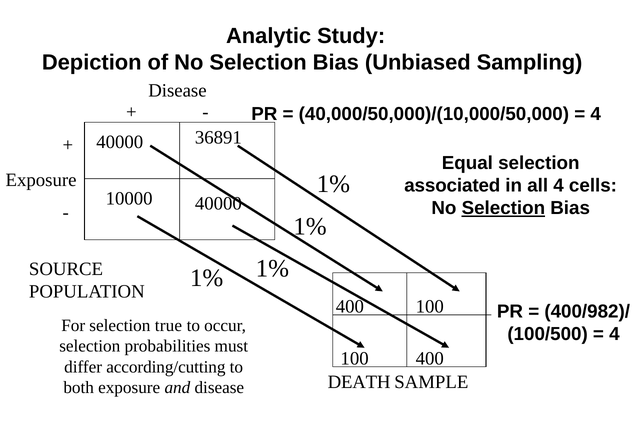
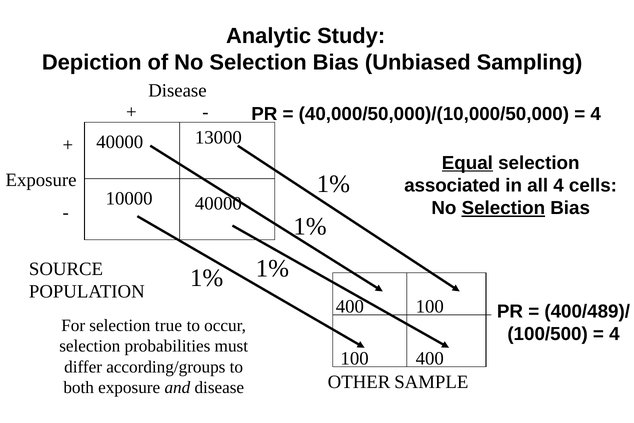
36891: 36891 -> 13000 (218, 137)
Equal underline: none -> present (467, 163)
400/982)/: 400/982)/ -> 400/489)/ (587, 311)
according/cutting: according/cutting -> according/groups (166, 367)
DEATH: DEATH -> OTHER (359, 382)
